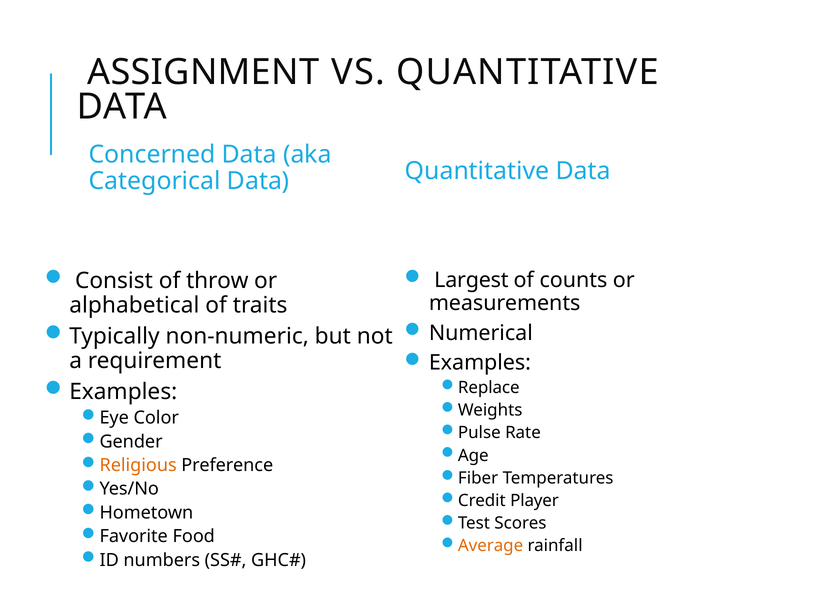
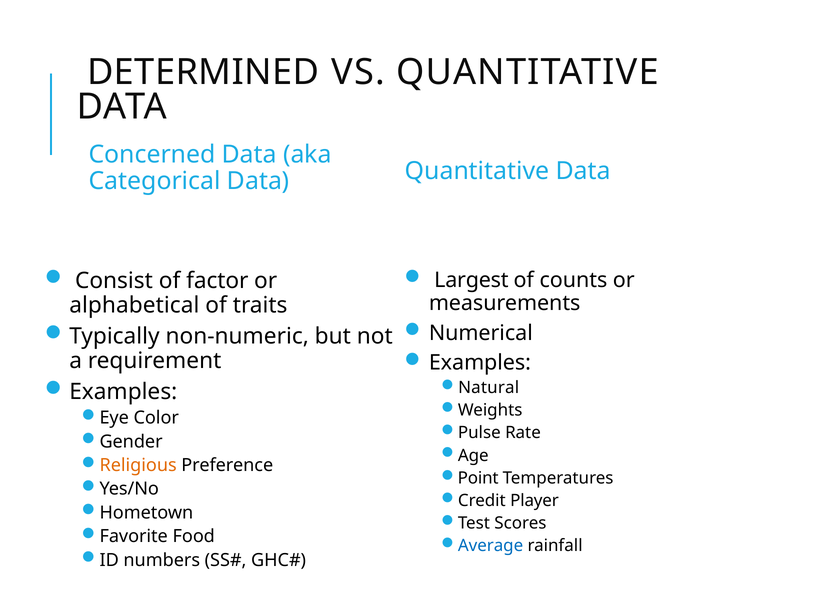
ASSIGNMENT: ASSIGNMENT -> DETERMINED (203, 72)
throw: throw -> factor (217, 281)
Replace: Replace -> Natural (489, 388)
Fiber: Fiber -> Point (478, 478)
Average colour: orange -> blue (491, 546)
